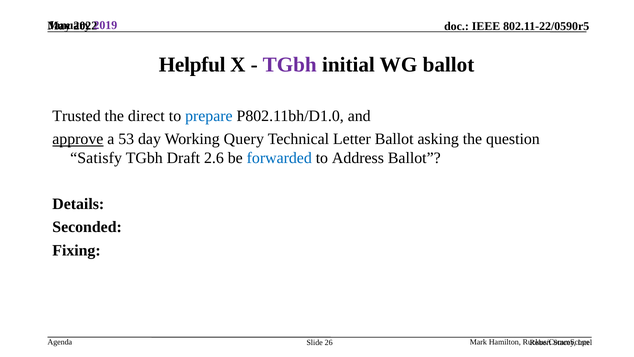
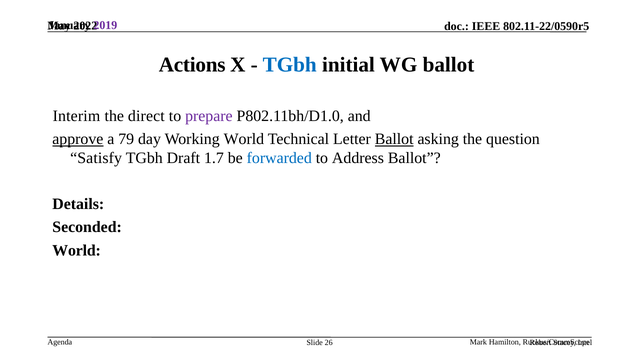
Helpful: Helpful -> Actions (192, 65)
TGbh colour: purple -> blue (290, 65)
Trusted: Trusted -> Interim (76, 116)
prepare colour: blue -> purple (209, 116)
53: 53 -> 79 (126, 139)
Working Query: Query -> World (244, 139)
Ballot underline: none -> present (394, 139)
2.6: 2.6 -> 1.7 (214, 158)
Fixing: Fixing -> World (77, 250)
